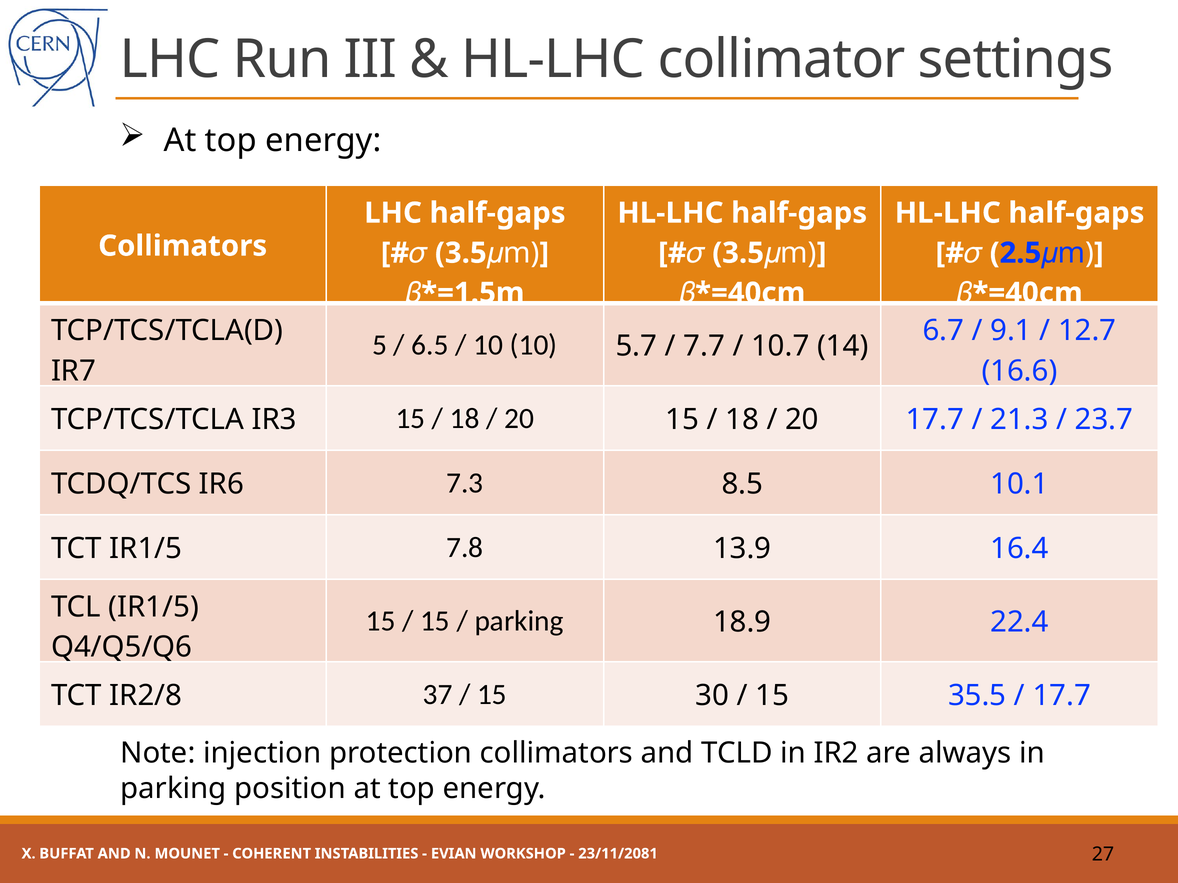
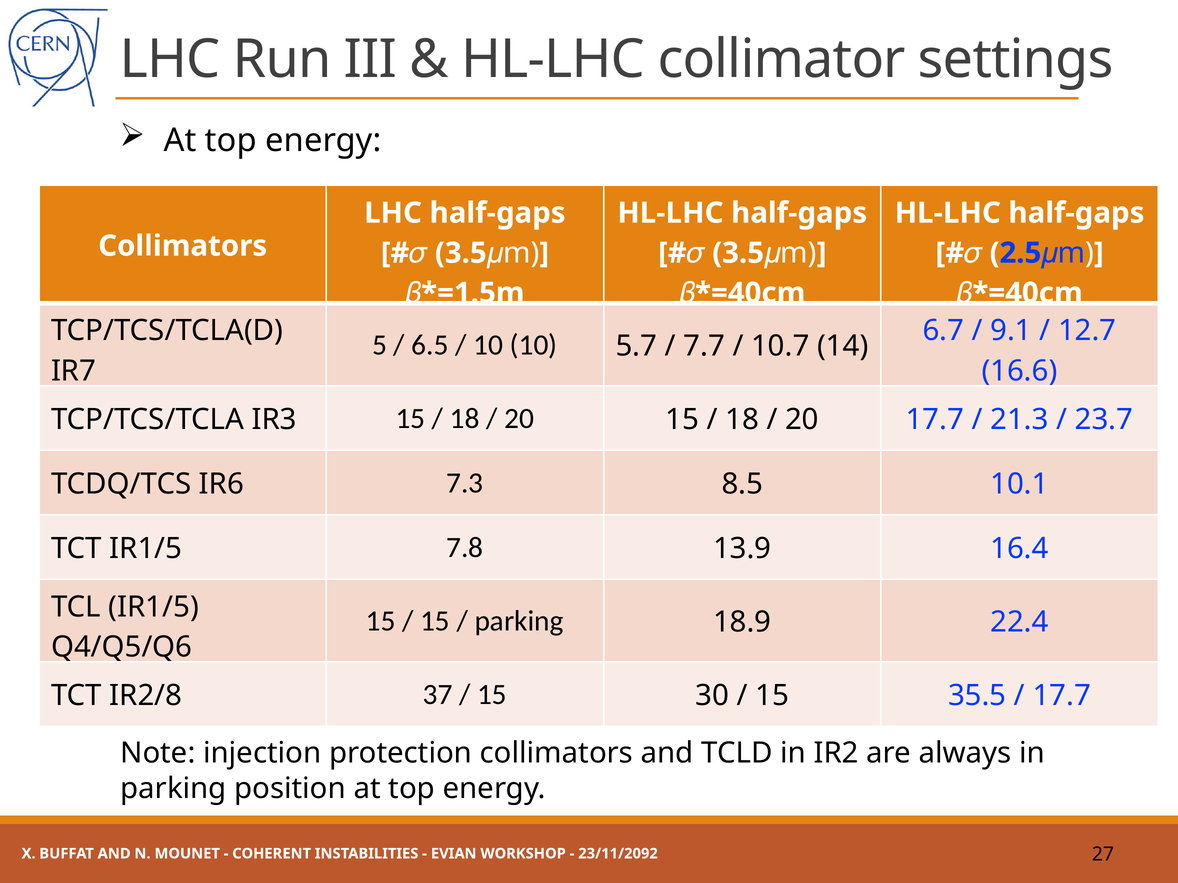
23/11/2081: 23/11/2081 -> 23/11/2092 (618, 854)
